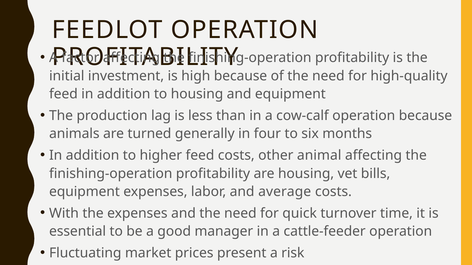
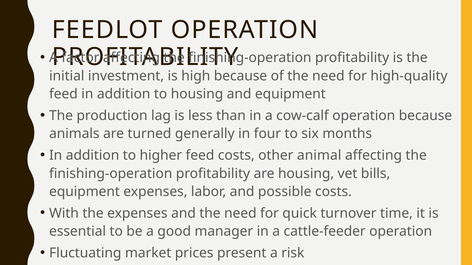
average: average -> possible (285, 192)
